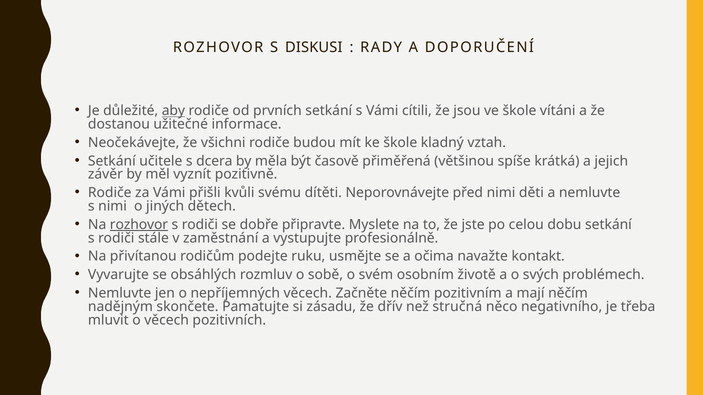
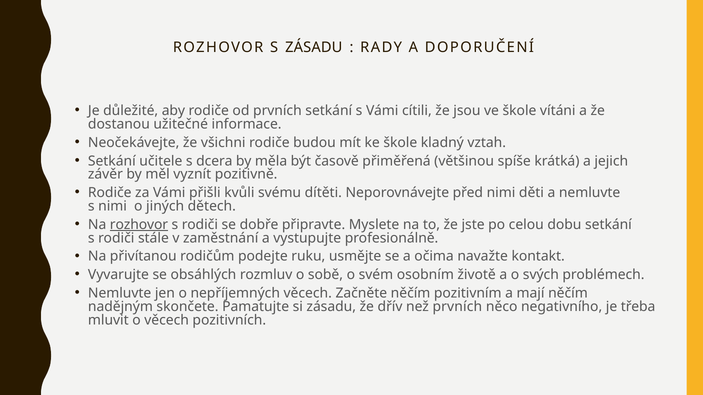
S DISKUSI: DISKUSI -> ZÁSADU (314, 47)
aby underline: present -> none (173, 111)
než stručná: stručná -> prvních (457, 307)
